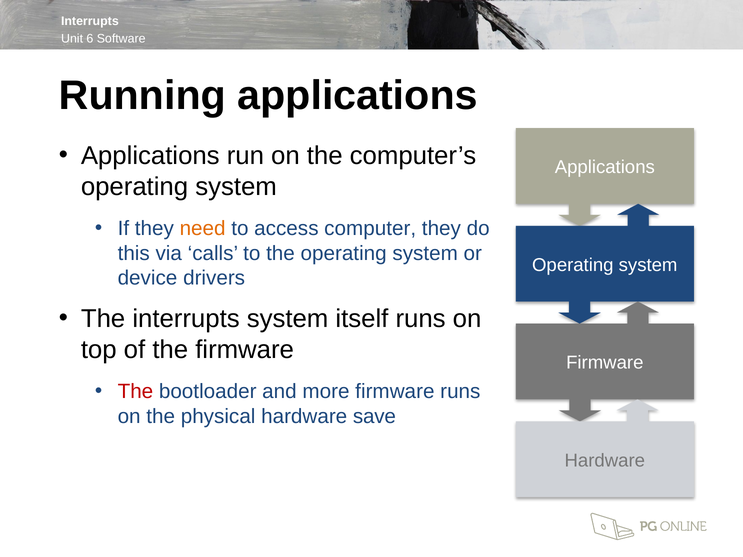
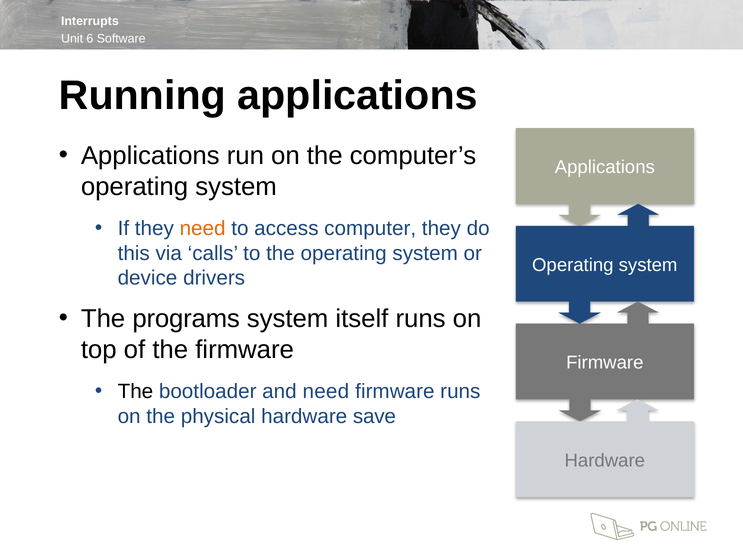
The interrupts: interrupts -> programs (186, 319)
The colour: red -> black (135, 392)
and more: more -> need (326, 392)
